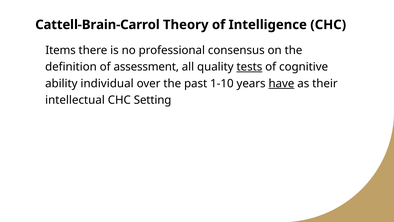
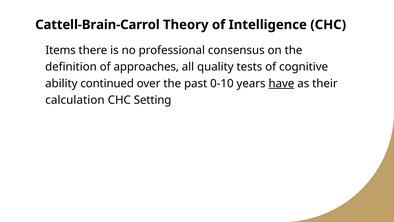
assessment: assessment -> approaches (146, 67)
tests underline: present -> none (249, 67)
individual: individual -> continued (107, 83)
1-10: 1-10 -> 0-10 (222, 83)
intellectual: intellectual -> calculation (75, 100)
